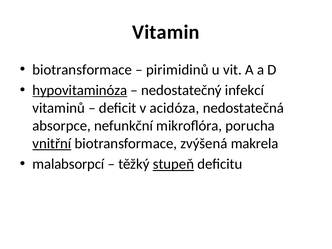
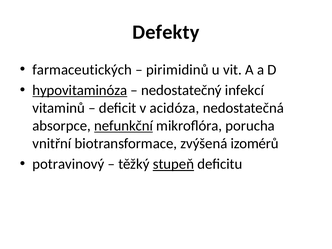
Vitamin: Vitamin -> Defekty (166, 32)
biotransformace: biotransformace -> farmaceutických (82, 70)
nefunkční underline: none -> present (124, 126)
vnitřní underline: present -> none (52, 143)
makrela: makrela -> izomérů (255, 143)
malabsorpcí: malabsorpcí -> potravinový (68, 164)
